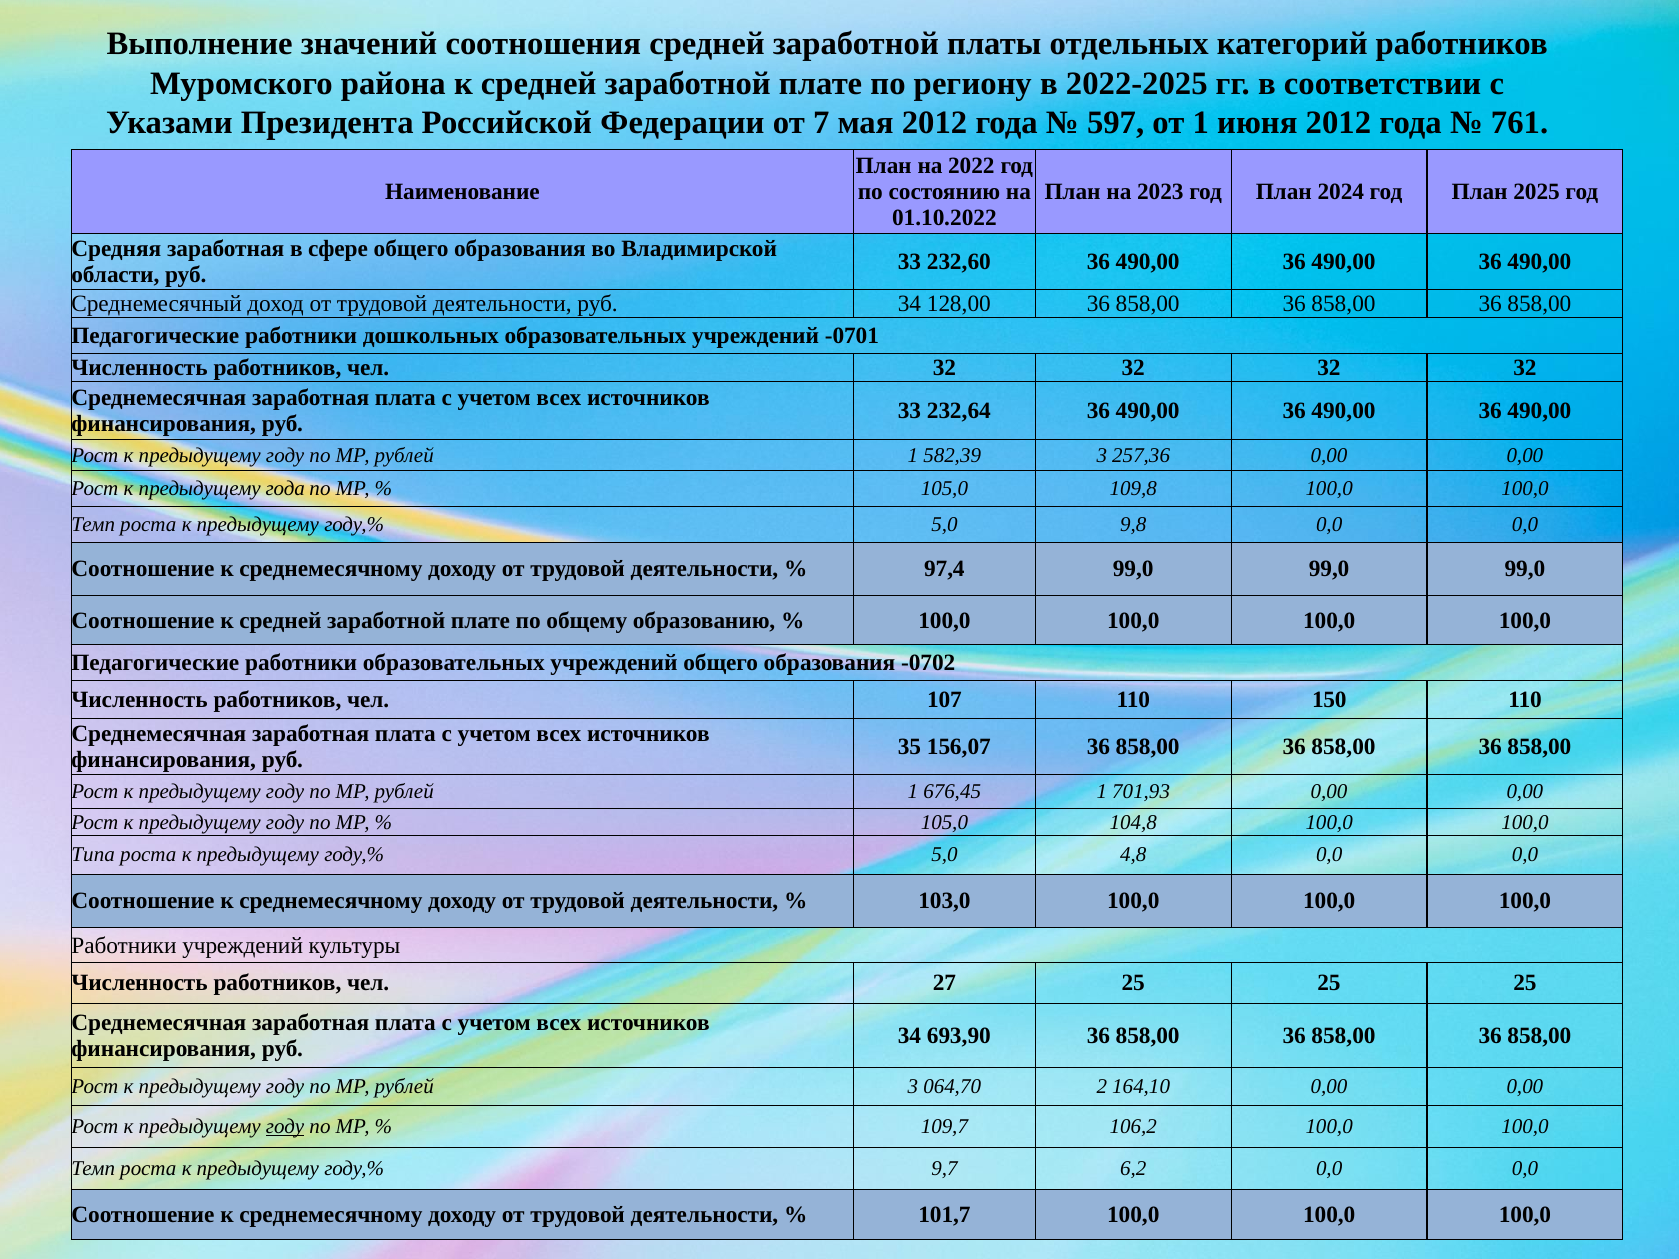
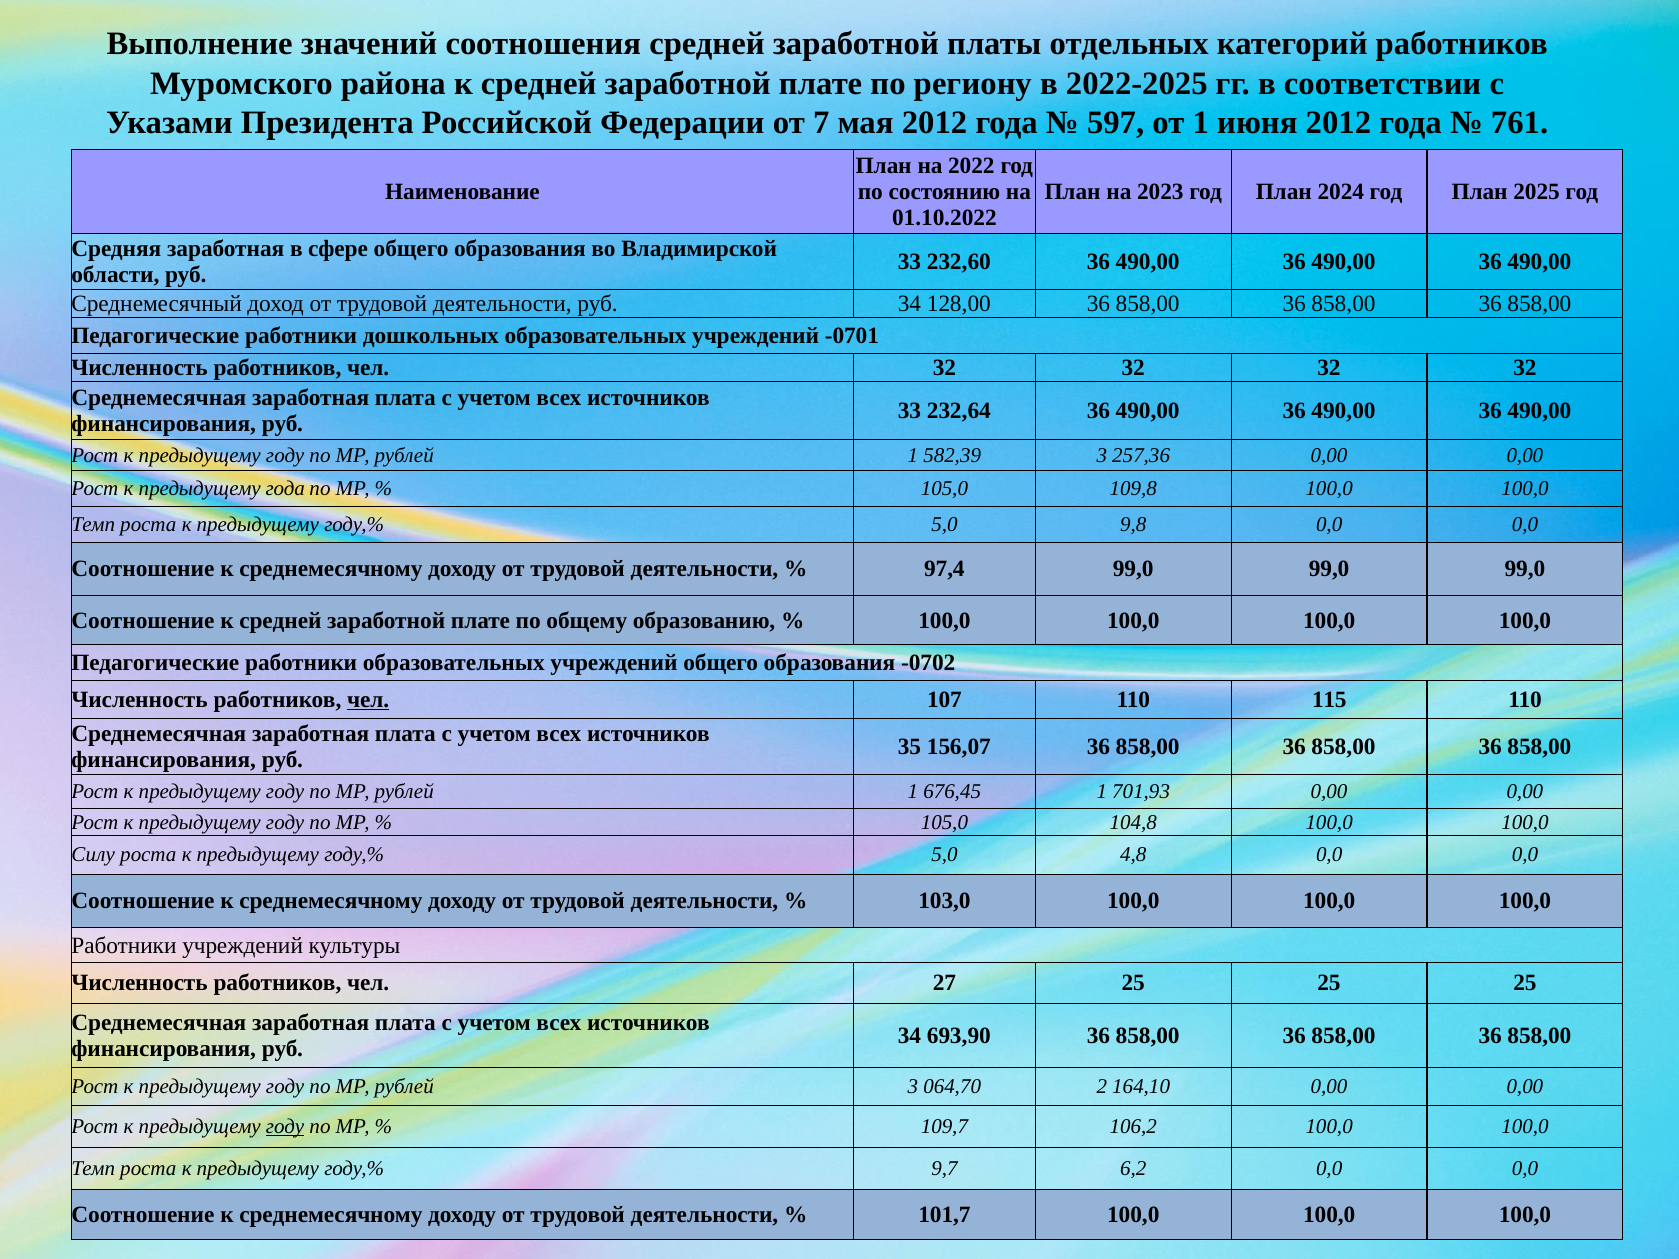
чел underline: none -> present (368, 700)
150: 150 -> 115 (1329, 700)
Типа: Типа -> Силу (93, 855)
